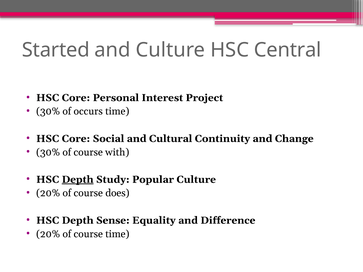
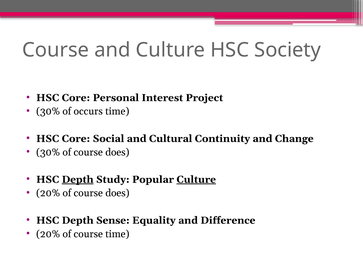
Started: Started -> Course (56, 50)
Central: Central -> Society (288, 50)
30% of course with: with -> does (117, 152)
Culture underline: none -> present (196, 180)
